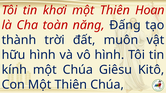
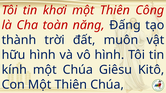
Hoan: Hoan -> Công (150, 10)
